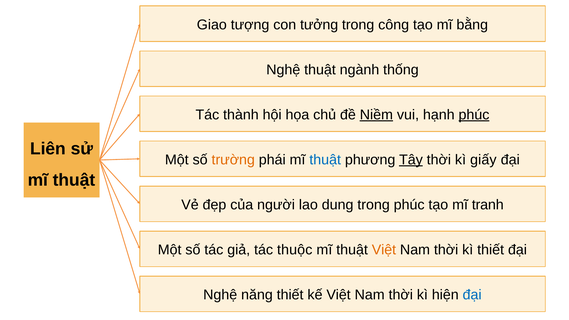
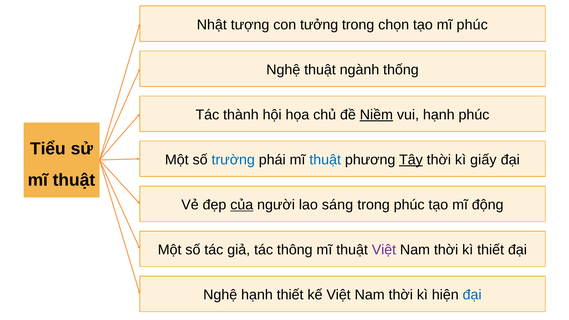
Giao: Giao -> Nhật (212, 25)
công: công -> chọn (394, 25)
mĩ bằng: bằng -> phúc (472, 25)
phúc underline: present -> none (474, 115)
Liên: Liên -> Tiểu (48, 149)
trường colour: orange -> blue (233, 160)
của underline: none -> present (242, 205)
dung: dung -> sáng (338, 205)
tranh: tranh -> động (488, 205)
thuộc: thuộc -> thông (295, 250)
Việt colour: orange -> purple (384, 250)
Nghệ năng: năng -> hạnh (257, 295)
